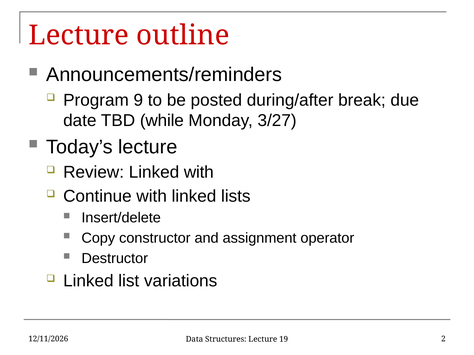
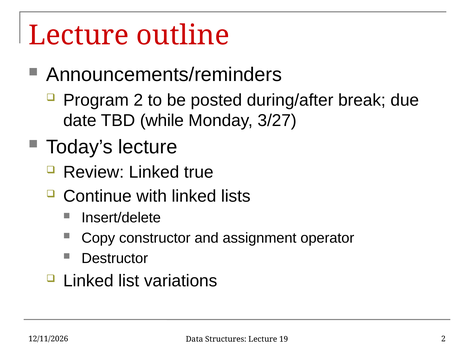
Program 9: 9 -> 2 (138, 100)
Linked with: with -> true (199, 172)
